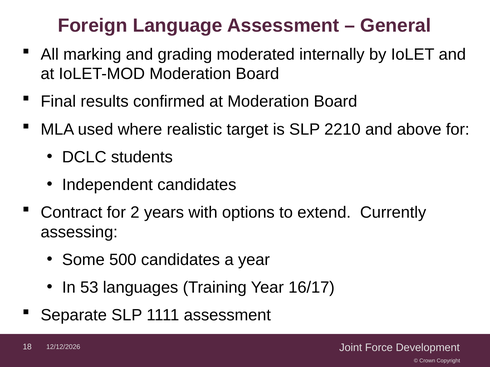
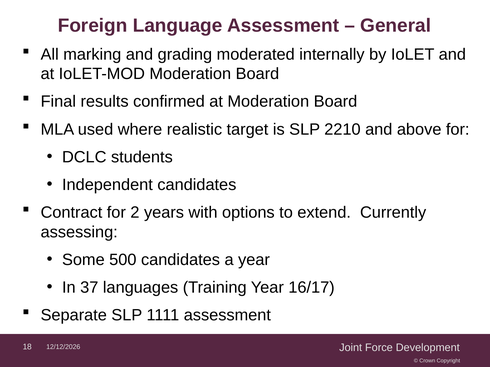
53: 53 -> 37 (89, 288)
